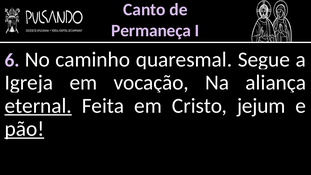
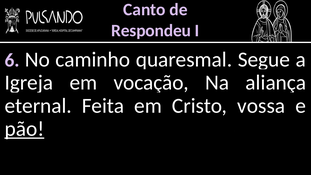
Permaneça: Permaneça -> Respondeu (151, 31)
eternal underline: present -> none (38, 106)
jejum: jejum -> vossa (261, 106)
